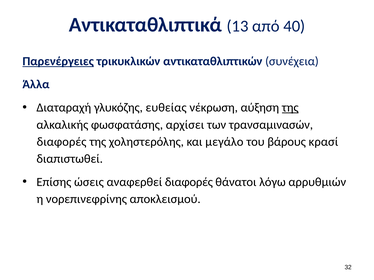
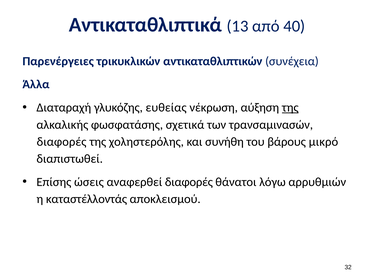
Παρενέργειες underline: present -> none (58, 61)
αρχίσει: αρχίσει -> σχετικά (185, 125)
μεγάλο: μεγάλο -> συνήθη (224, 142)
κρασί: κρασί -> μικρό (323, 142)
νορεπινεφρίνης: νορεπινεφρίνης -> καταστέλλοντάς (86, 199)
